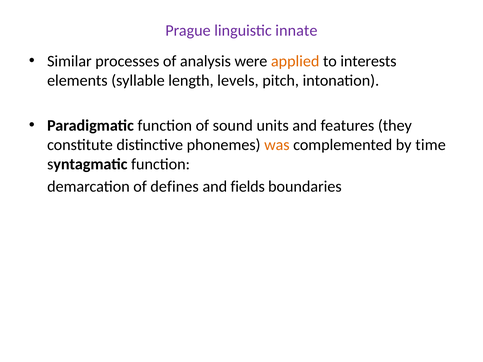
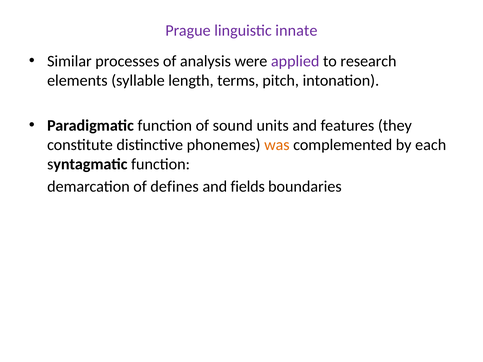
applied colour: orange -> purple (295, 61)
interests: interests -> research (368, 61)
levels: levels -> terms (238, 81)
time: time -> each (431, 145)
